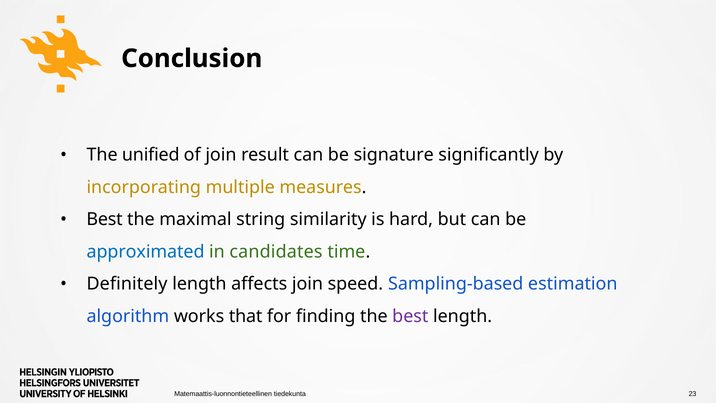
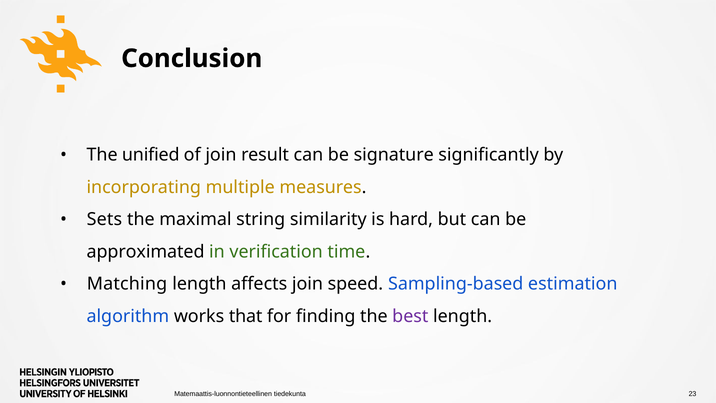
Best: Best -> Sets (104, 219)
approximated colour: blue -> black (146, 252)
candidates: candidates -> verification (276, 252)
Definitely: Definitely -> Matching (127, 284)
